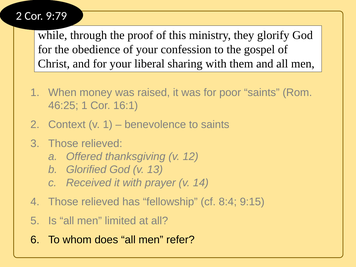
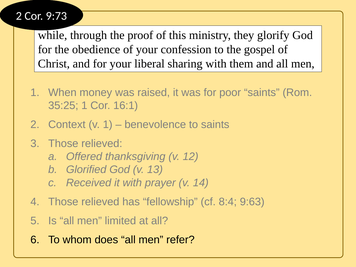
9:79: 9:79 -> 9:73 (56, 16)
46:25: 46:25 -> 35:25 (63, 106)
9:15: 9:15 -> 9:63 (252, 202)
